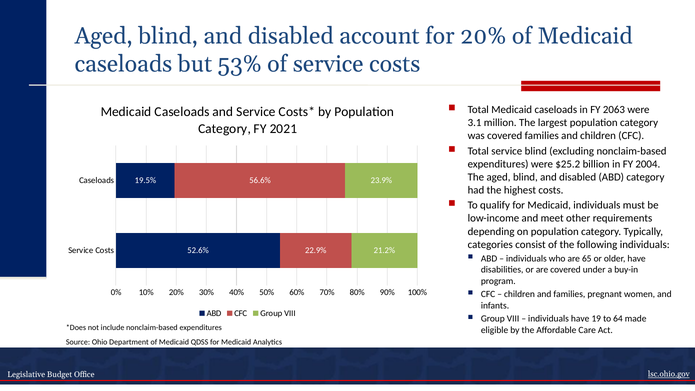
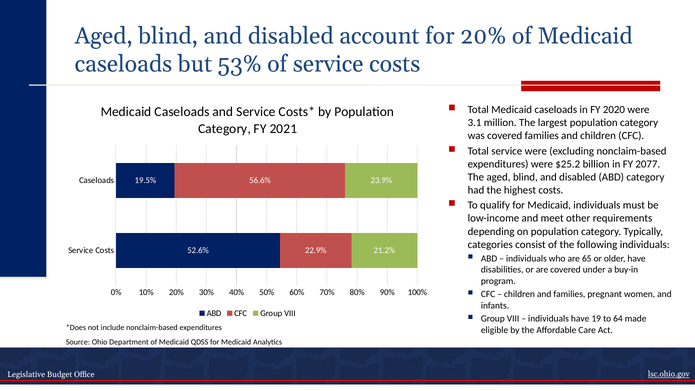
2063: 2063 -> 2020 (614, 110)
service blind: blind -> were (536, 151)
2004: 2004 -> 2077 (648, 164)
